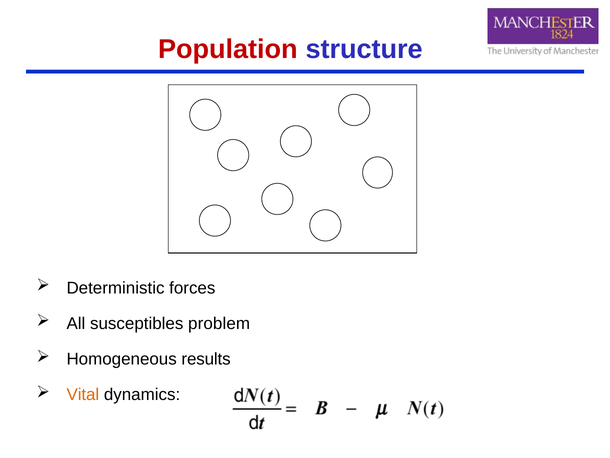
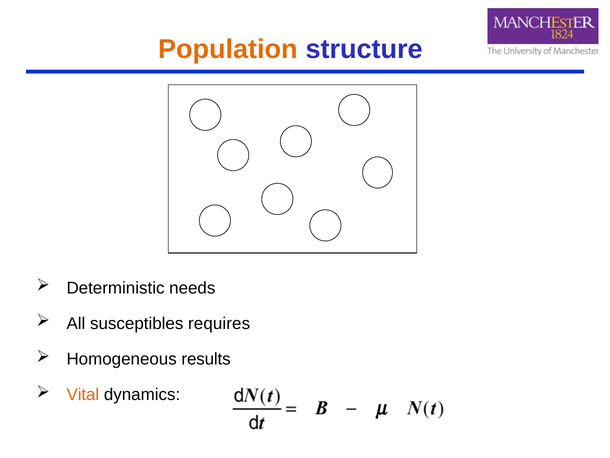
Population colour: red -> orange (228, 49)
forces: forces -> needs (192, 288)
problem: problem -> requires (219, 323)
